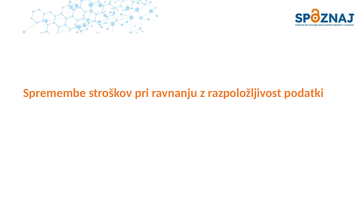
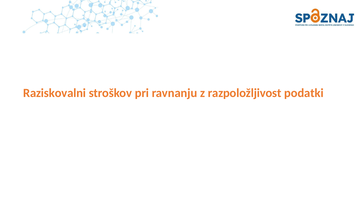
Spremembe: Spremembe -> Raziskovalni (55, 93)
